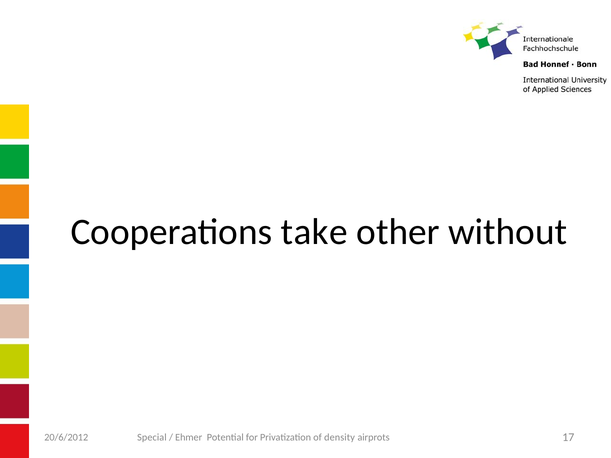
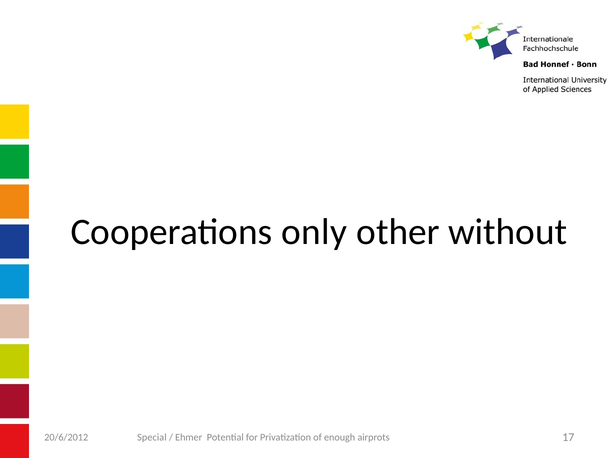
take: take -> only (314, 232)
density: density -> enough (340, 438)
